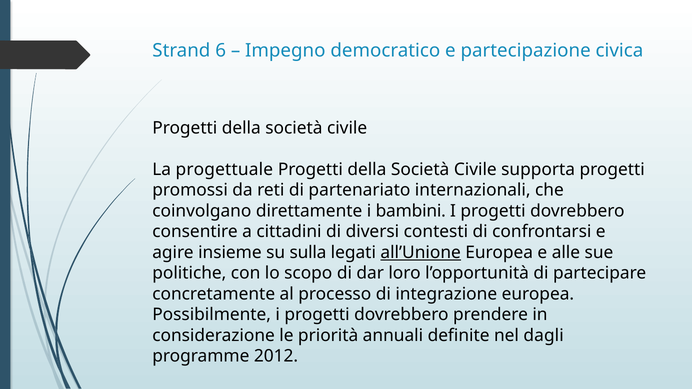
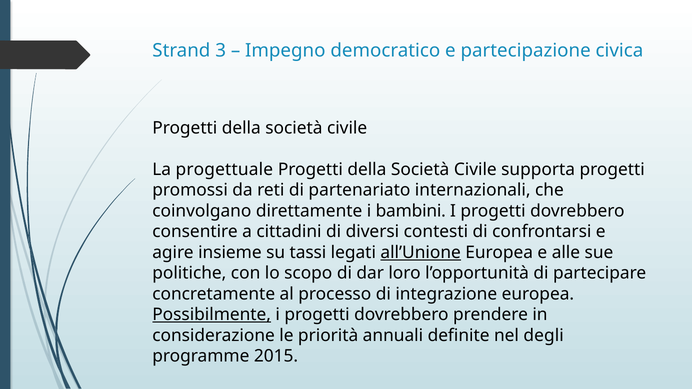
6: 6 -> 3 (221, 51)
sulla: sulla -> tassi (308, 253)
Possibilmente underline: none -> present (212, 315)
dagli: dagli -> degli (544, 336)
2012: 2012 -> 2015 (276, 356)
